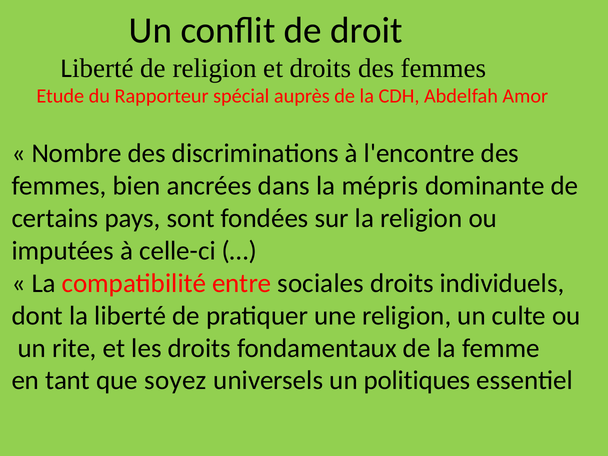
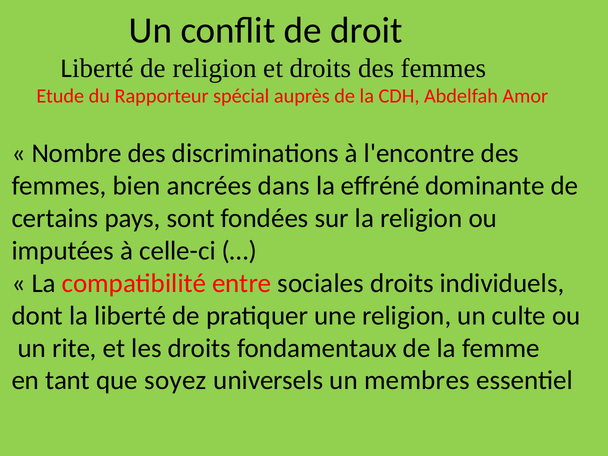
mépris: mépris -> effréné (380, 186)
politiques: politiques -> membres (417, 381)
